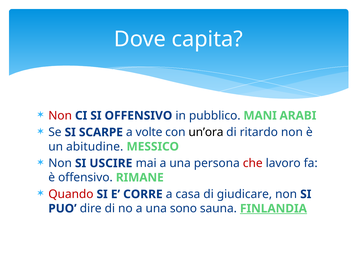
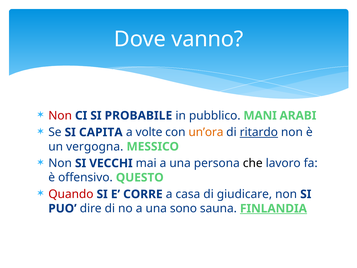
capita: capita -> vanno (207, 39)
SI OFFENSIVO: OFFENSIVO -> PROBABILE (138, 116)
SCARPE: SCARPE -> CAPITA (101, 132)
un’ora colour: black -> orange (206, 132)
ritardo underline: none -> present (259, 132)
abitudine: abitudine -> vergogna (95, 146)
USCIRE: USCIRE -> VECCHI (111, 163)
che colour: red -> black (253, 163)
RIMANE: RIMANE -> QUESTO (140, 177)
